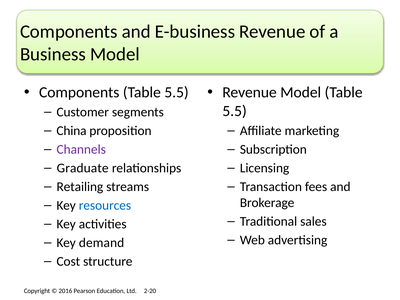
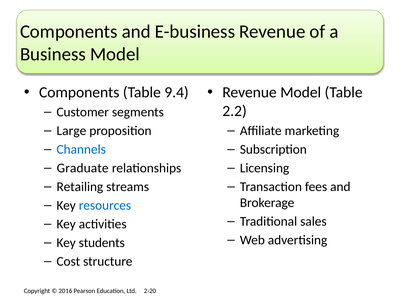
Components Table 5.5: 5.5 -> 9.4 (177, 92)
5.5: 5.5 -> 2.2 (235, 111)
China: China -> Large (71, 131)
Channels colour: purple -> blue (81, 150)
demand: demand -> students (102, 243)
